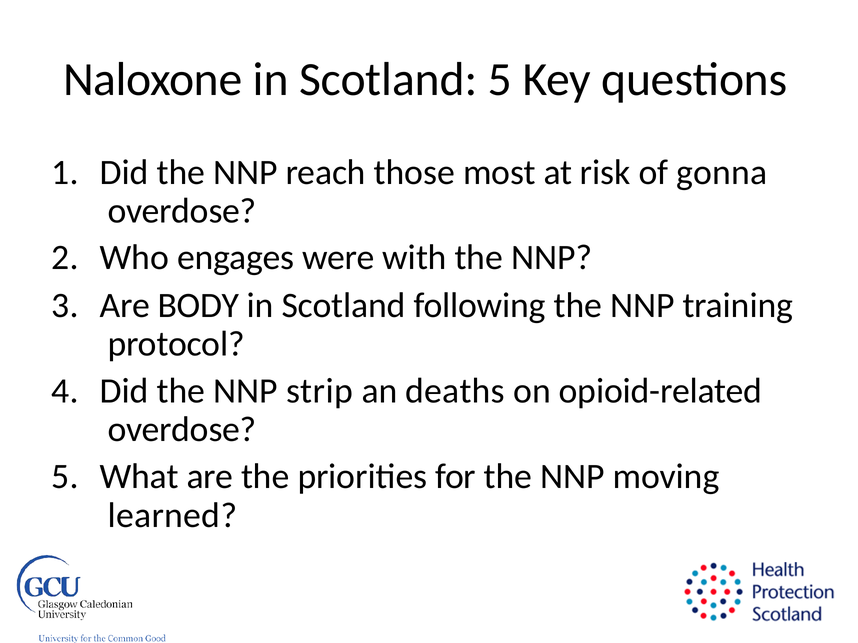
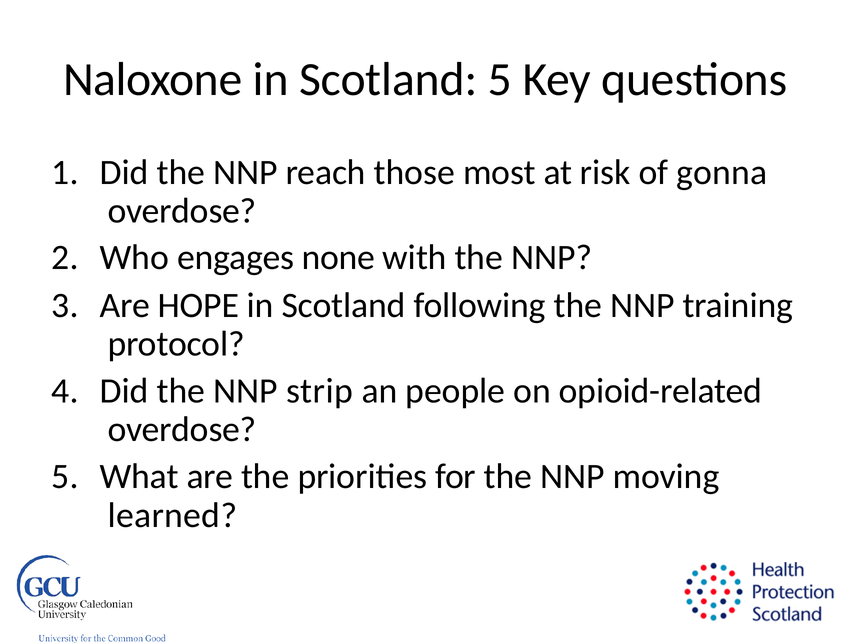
were: were -> none (338, 258)
BODY: BODY -> HOPE (198, 305)
deaths: deaths -> people (455, 391)
